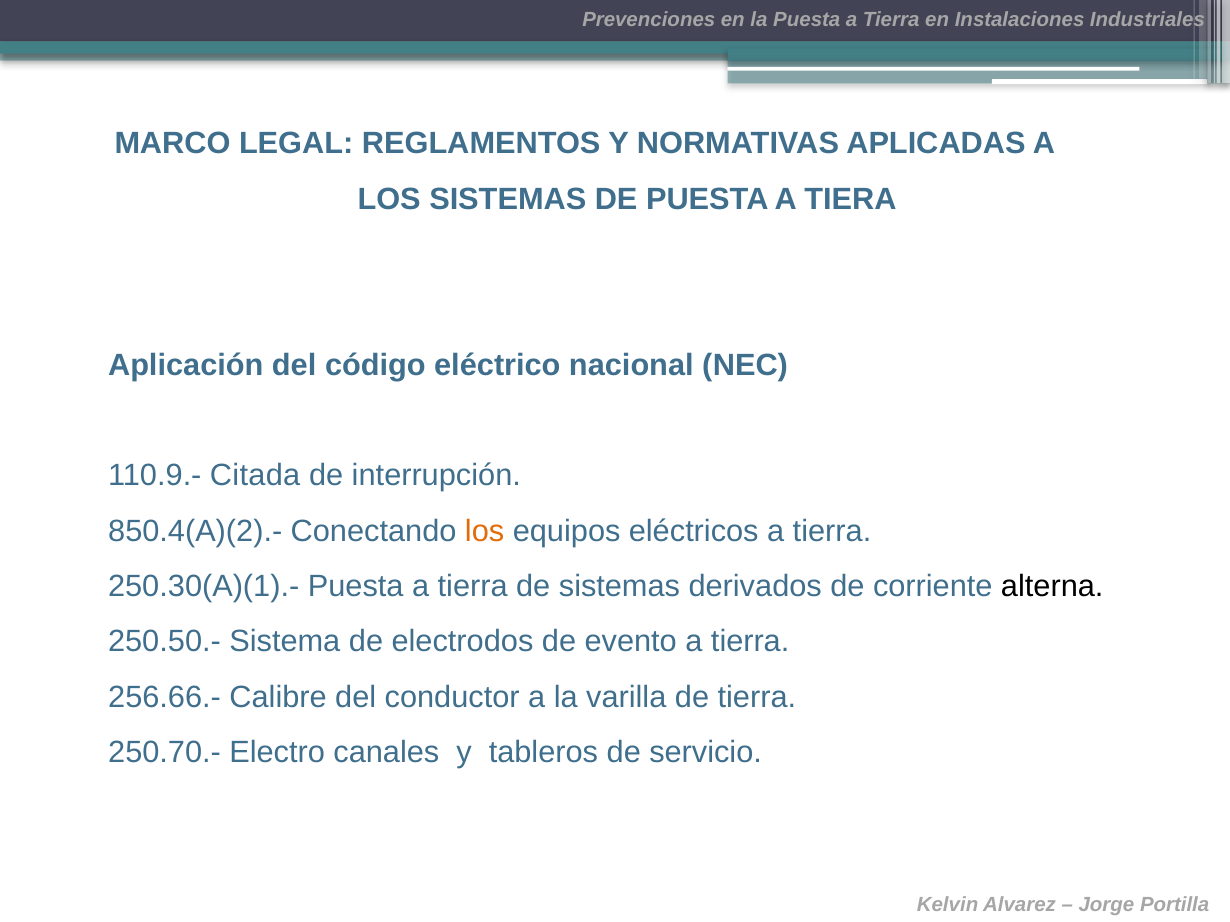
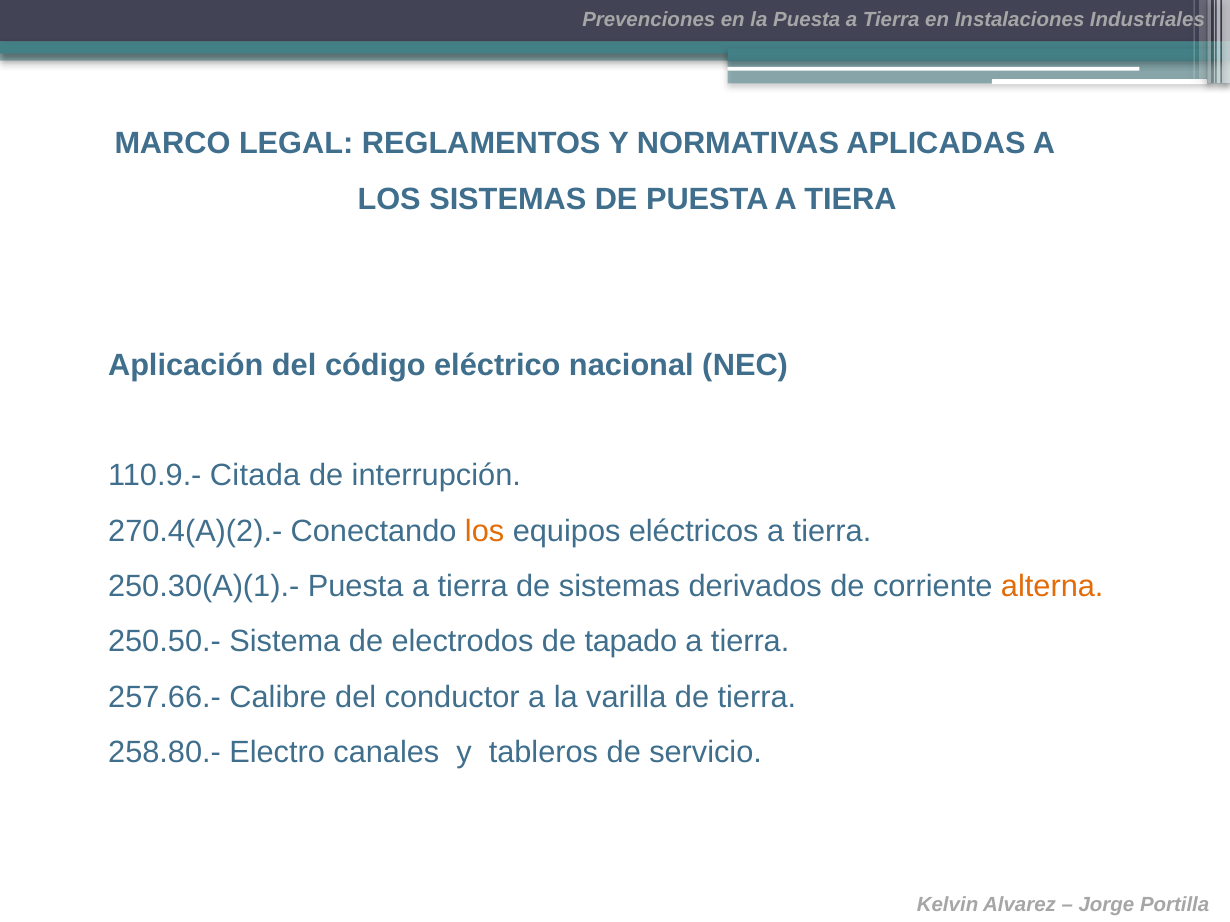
850.4(A)(2).-: 850.4(A)(2).- -> 270.4(A)(2).- (195, 531)
alterna colour: black -> orange (1052, 587)
evento: evento -> tapado (631, 642)
256.66.-: 256.66.- -> 257.66.- (165, 697)
250.70.-: 250.70.- -> 258.80.- (165, 753)
